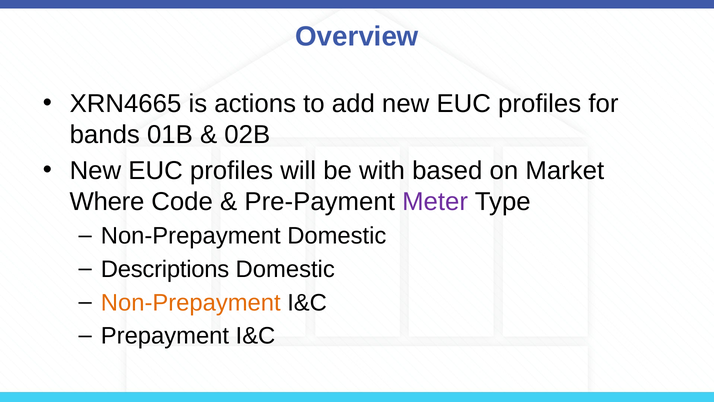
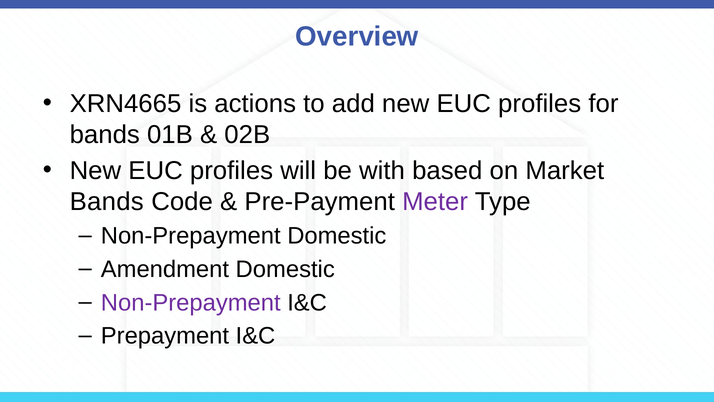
Where: Where -> Bands (107, 201)
Descriptions: Descriptions -> Amendment (165, 269)
Non-Prepayment colour: orange -> purple (191, 302)
